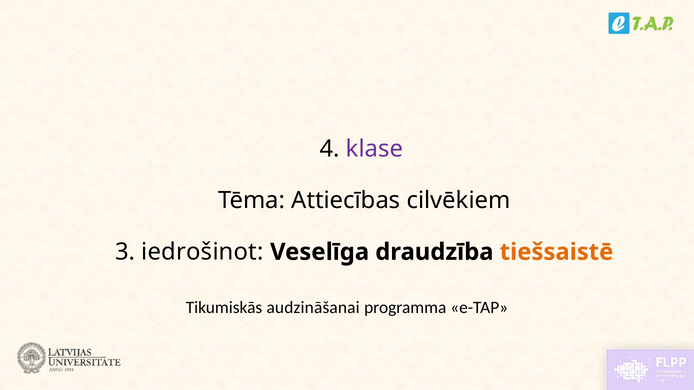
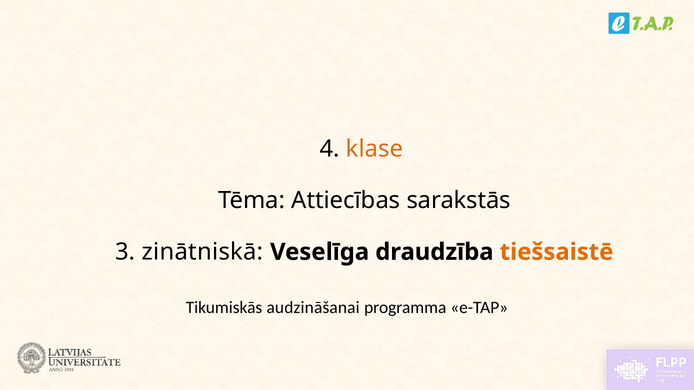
klase colour: purple -> orange (374, 149)
cilvēkiem: cilvēkiem -> sarakstās (459, 201)
iedrošinot: iedrošinot -> zinātniskā (202, 252)
